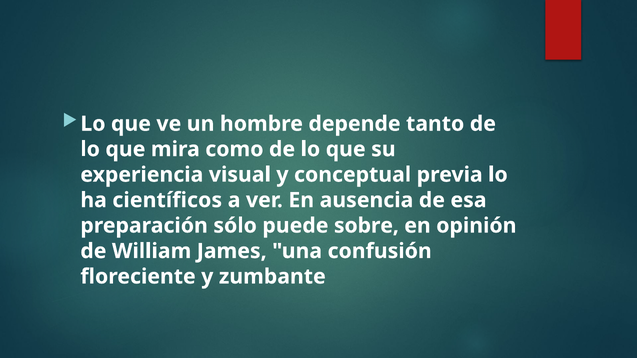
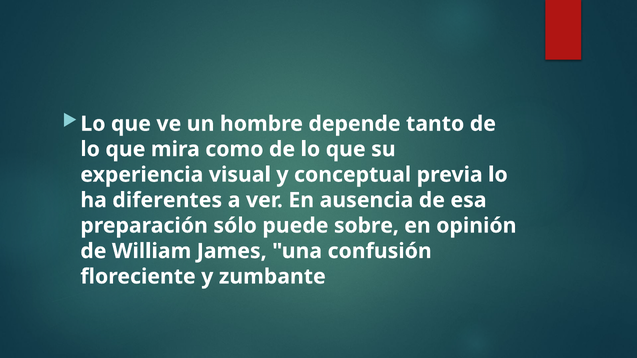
científicos: científicos -> diferentes (167, 200)
